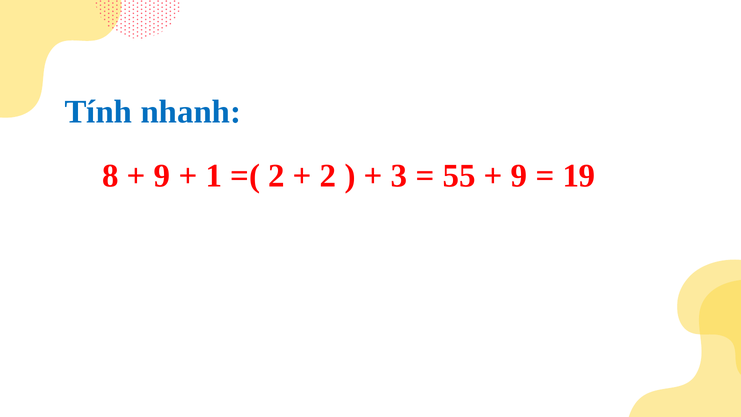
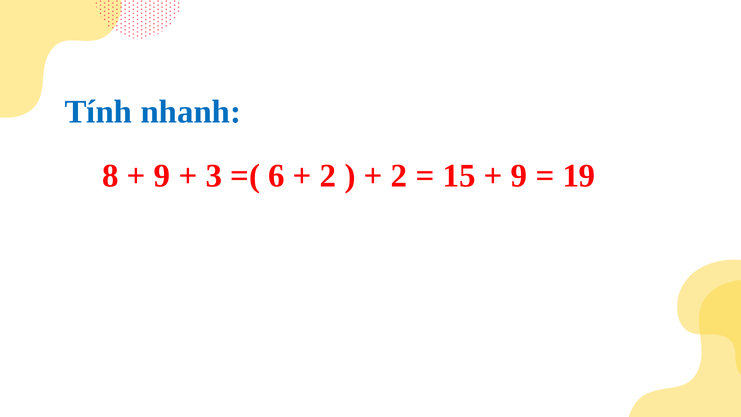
1: 1 -> 3 (214, 176)
2: 2 -> 6 (277, 176)
3: 3 -> 2 (399, 176)
55: 55 -> 15 (459, 176)
